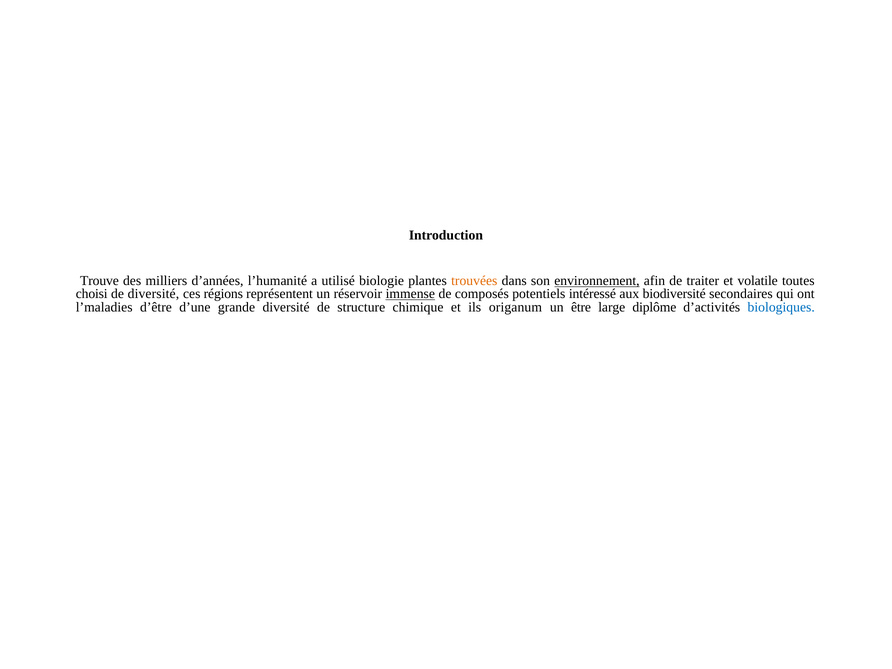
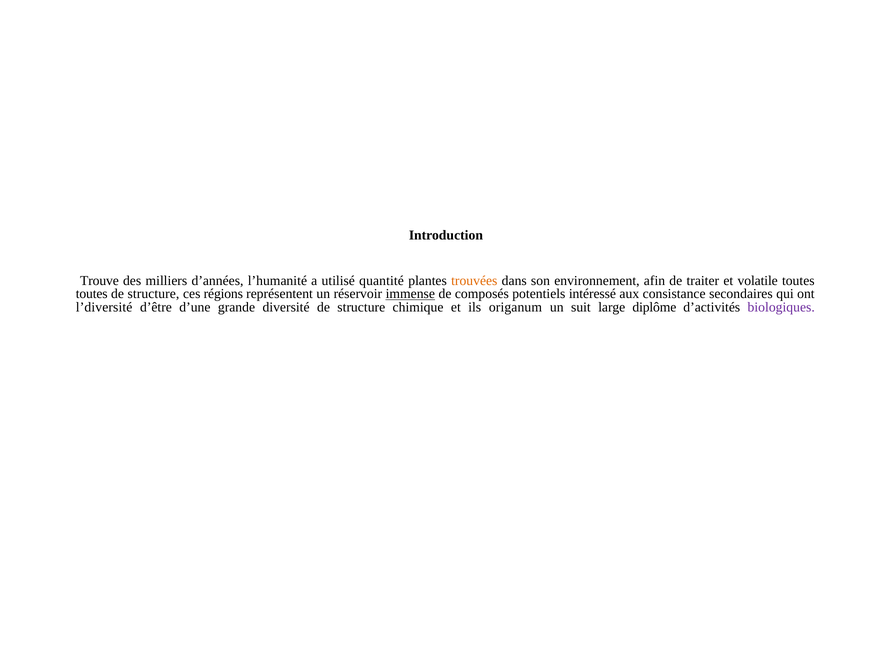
biologie: biologie -> quantité (382, 281)
environnement underline: present -> none (597, 281)
choisi: choisi -> toutes (92, 294)
diversité: diversité -> structure (153, 294)
biodiversité: biodiversité -> consistance (674, 294)
l’maladies: l’maladies -> l’diversité (104, 307)
être: être -> suit (581, 307)
biologiques colour: blue -> purple (781, 307)
